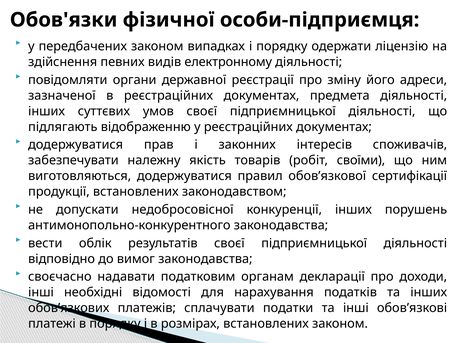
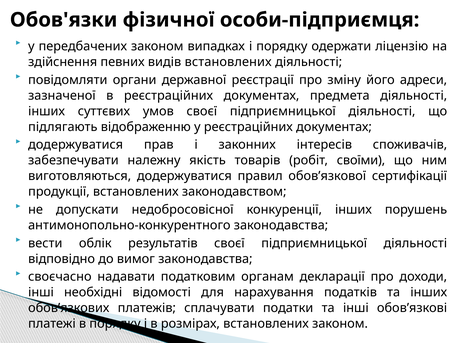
видiв електронному: електронному -> встановлених (228, 62)
